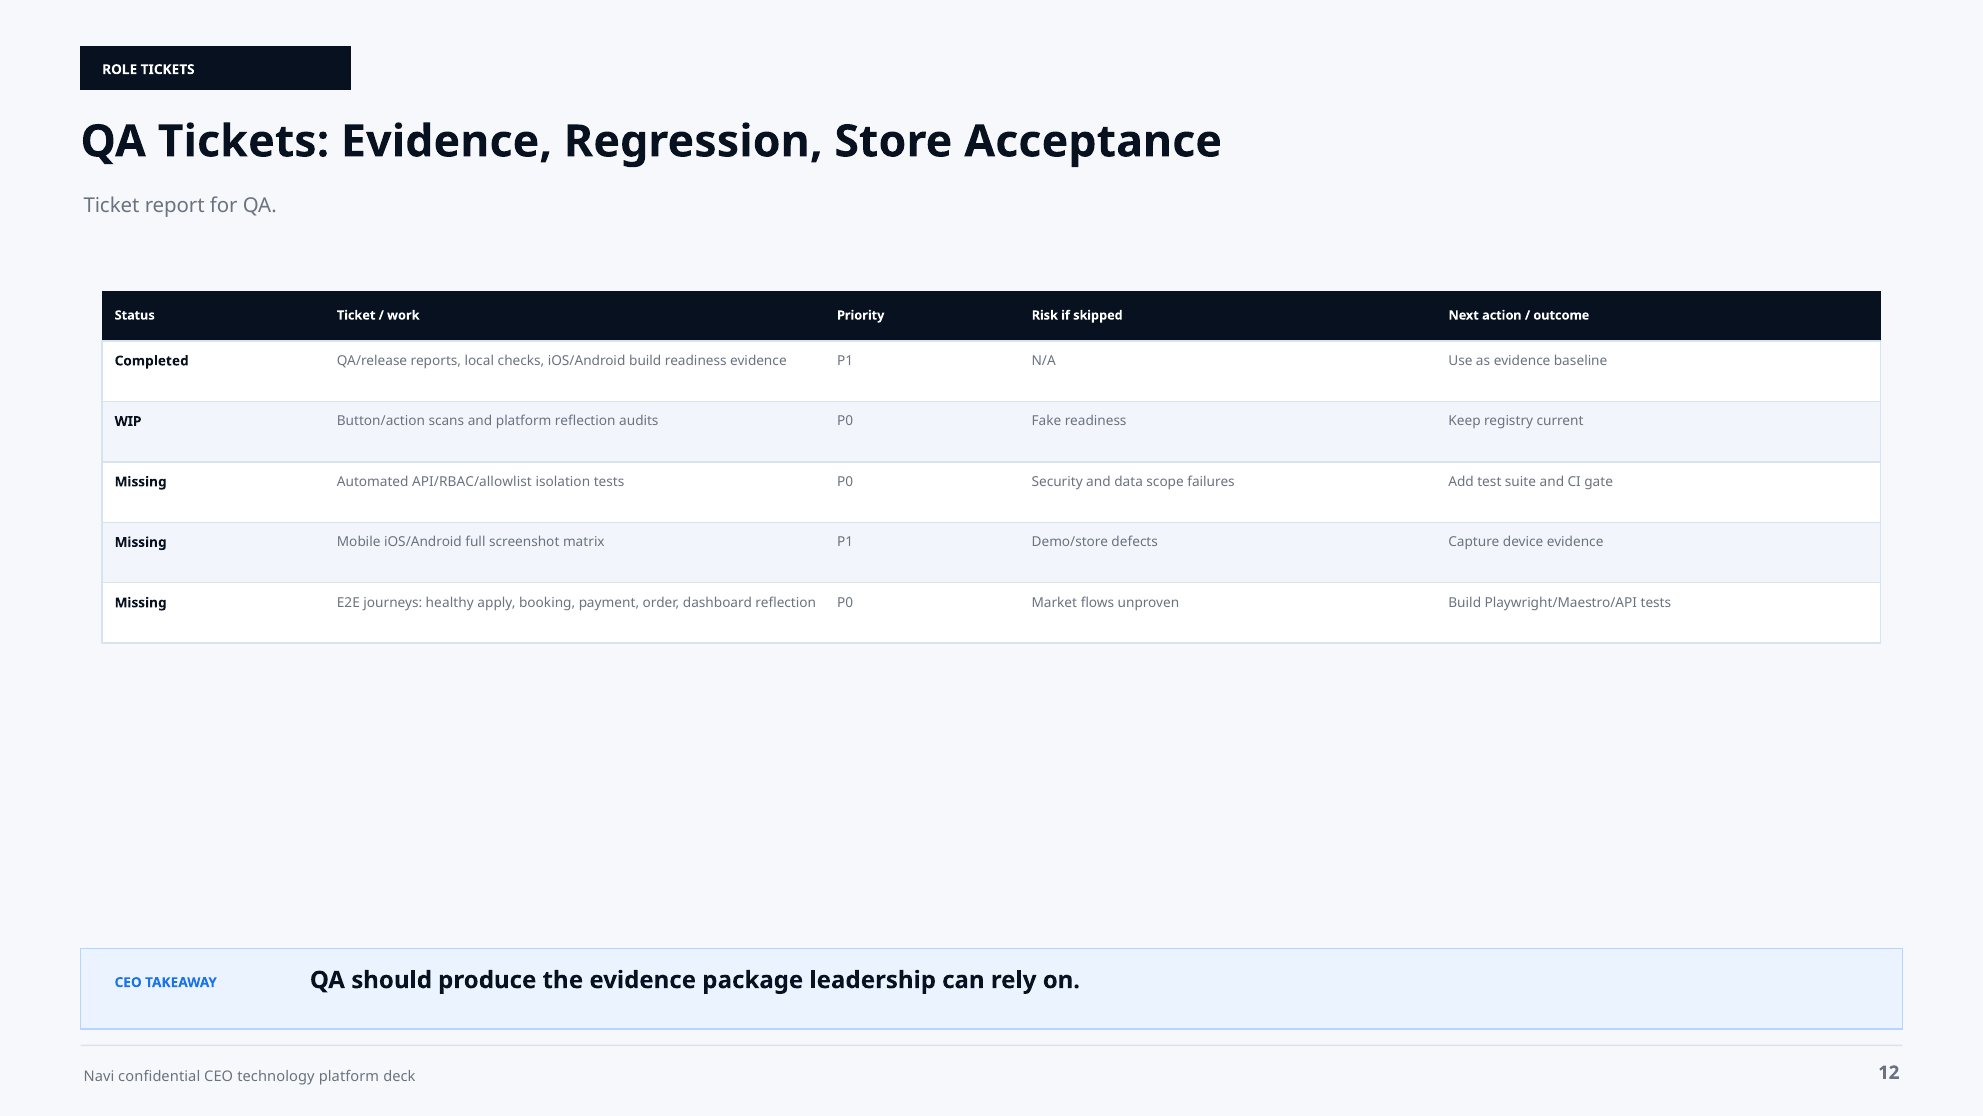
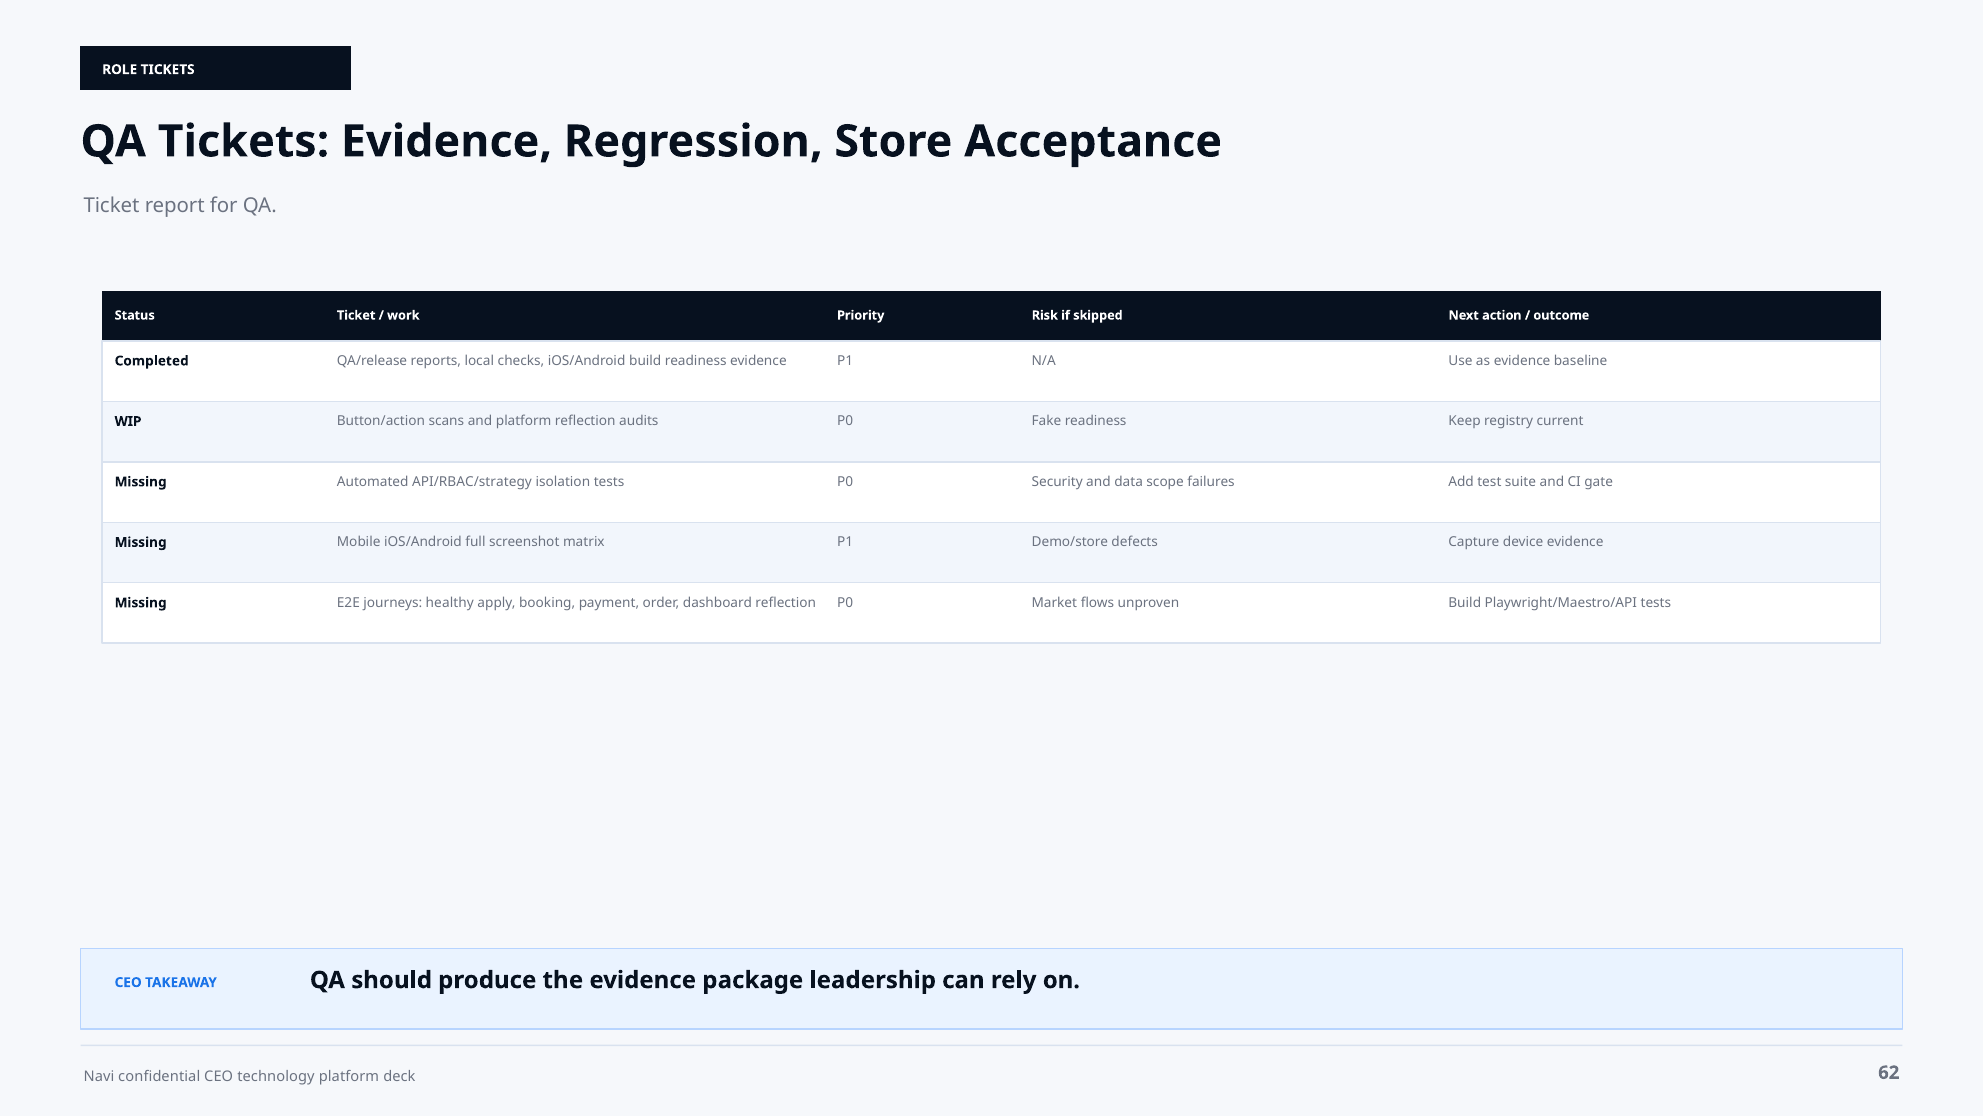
API/RBAC/allowlist: API/RBAC/allowlist -> API/RBAC/strategy (472, 482)
12: 12 -> 62 (1889, 1072)
